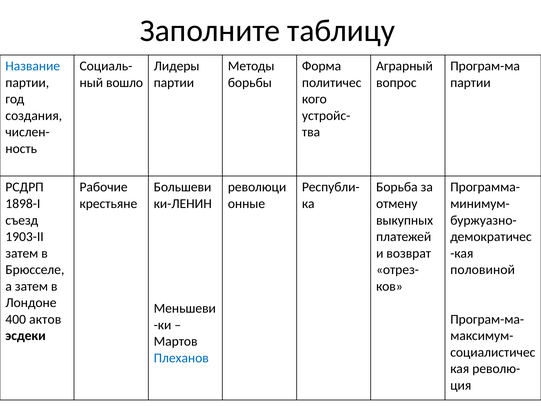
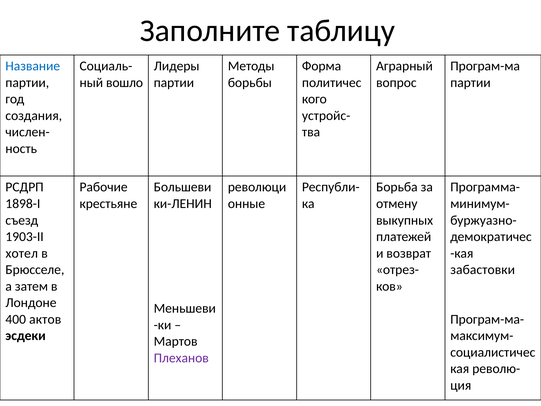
затем: затем -> хотел (22, 253)
половиной: половиной -> забастовки (483, 270)
Плеханов colour: blue -> purple (181, 358)
